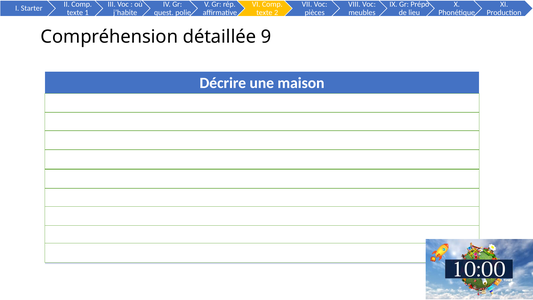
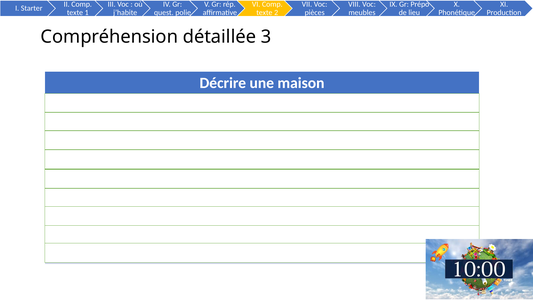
9: 9 -> 3 (266, 37)
